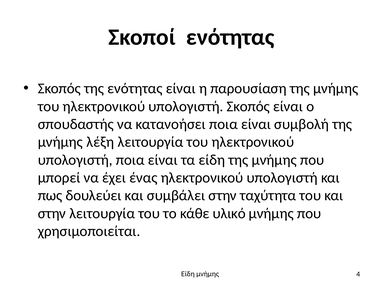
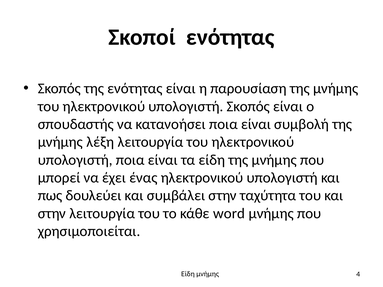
υλικό: υλικό -> word (229, 214)
